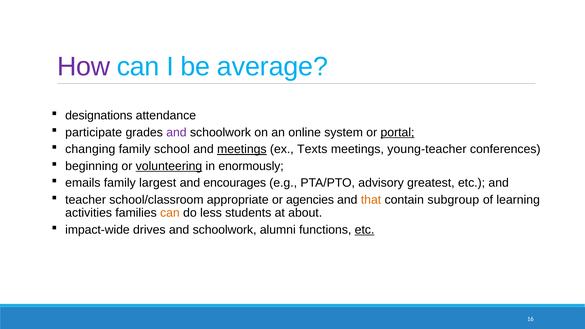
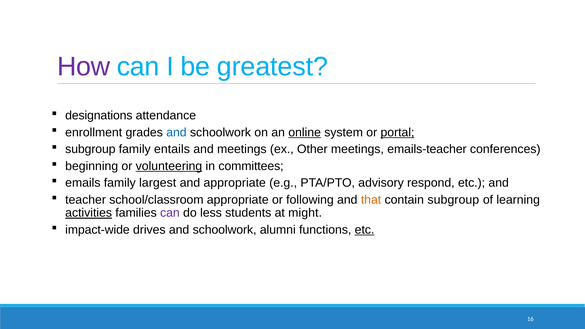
average: average -> greatest (272, 67)
participate: participate -> enrollment (94, 132)
and colour: purple -> blue (176, 132)
online underline: none -> present (305, 132)
changing: changing -> subgroup (90, 149)
school: school -> entails (172, 149)
meetings underline: present -> none (242, 149)
Texts: Texts -> Other (312, 149)
young-teacher: young-teacher -> emails-teacher (427, 149)
enormously: enormously -> committees (251, 166)
and encourages: encourages -> appropriate (235, 183)
greatest: greatest -> respond (431, 183)
agencies: agencies -> following (310, 200)
activities underline: none -> present (89, 213)
can colour: orange -> purple (170, 213)
about: about -> might (305, 213)
